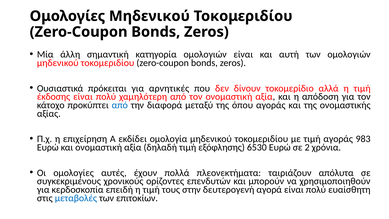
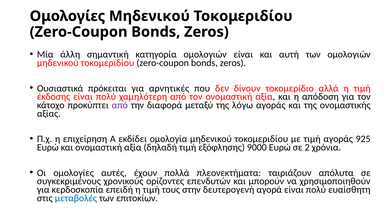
από colour: blue -> purple (120, 105)
όπου: όπου -> λόγω (243, 105)
983: 983 -> 925 (363, 139)
6530: 6530 -> 9000 (257, 147)
